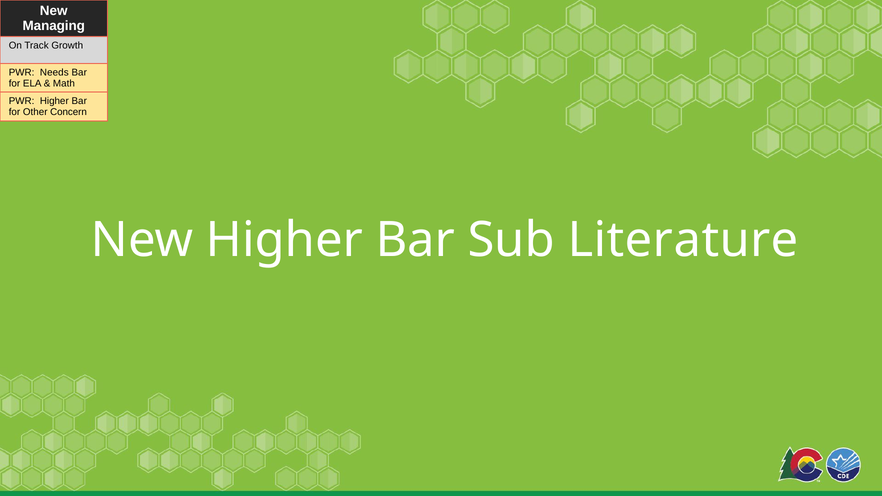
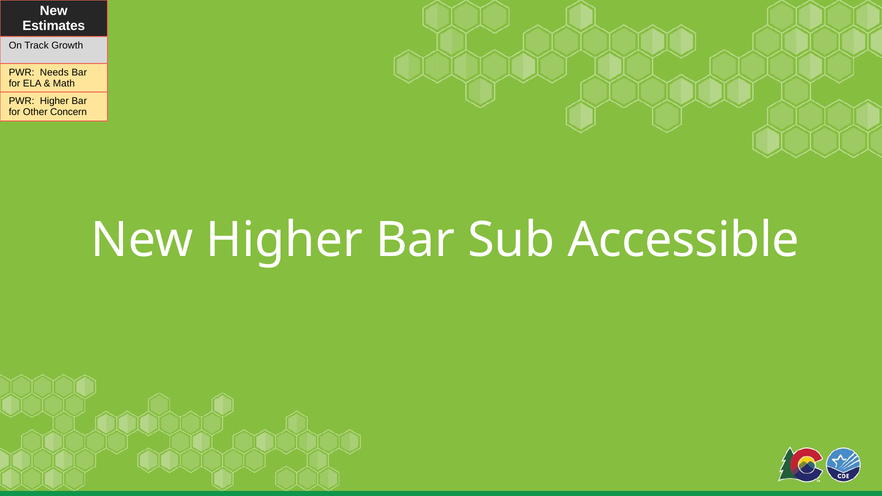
Managing: Managing -> Estimates (54, 26)
Literature: Literature -> Accessible (684, 240)
